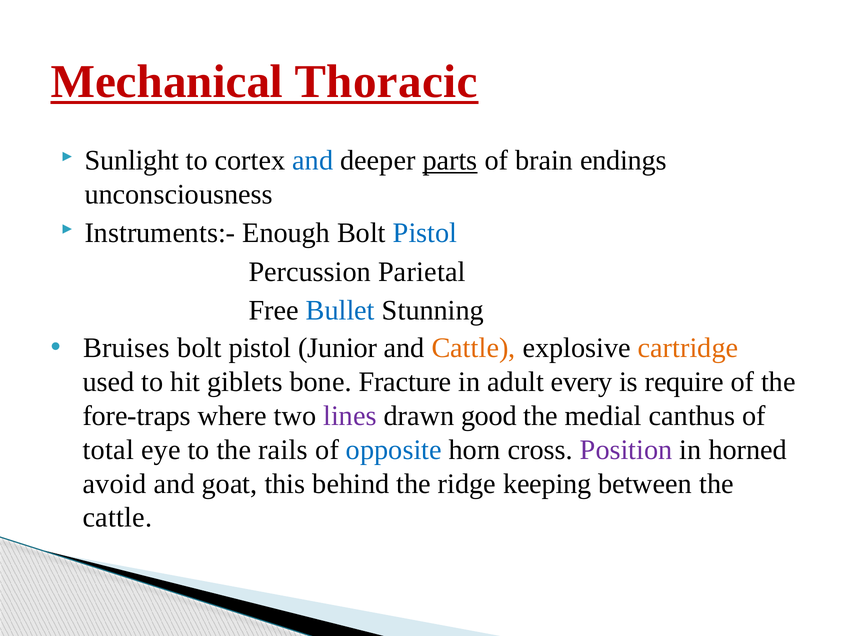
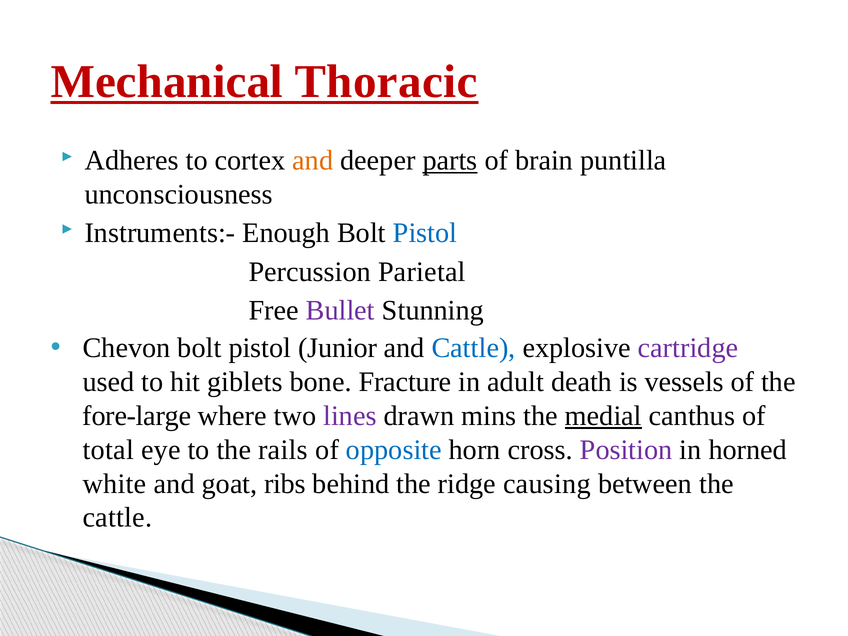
Sunlight: Sunlight -> Adheres (132, 161)
and colour: blue -> orange (313, 161)
endings: endings -> puntilla (623, 161)
Bullet colour: blue -> purple (340, 310)
Bruises: Bruises -> Chevon (126, 348)
Cattle colour: orange -> blue (474, 348)
cartridge colour: orange -> purple (688, 348)
every: every -> death (582, 382)
require: require -> vessels (684, 382)
fore-traps: fore-traps -> fore-large (137, 416)
good: good -> mins (489, 416)
medial underline: none -> present (603, 416)
avoid: avoid -> white (115, 484)
this: this -> ribs (285, 484)
keeping: keeping -> causing (547, 484)
